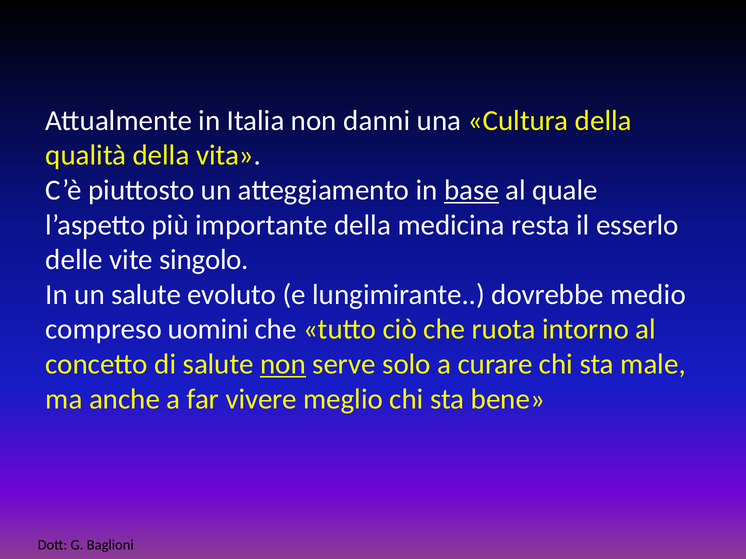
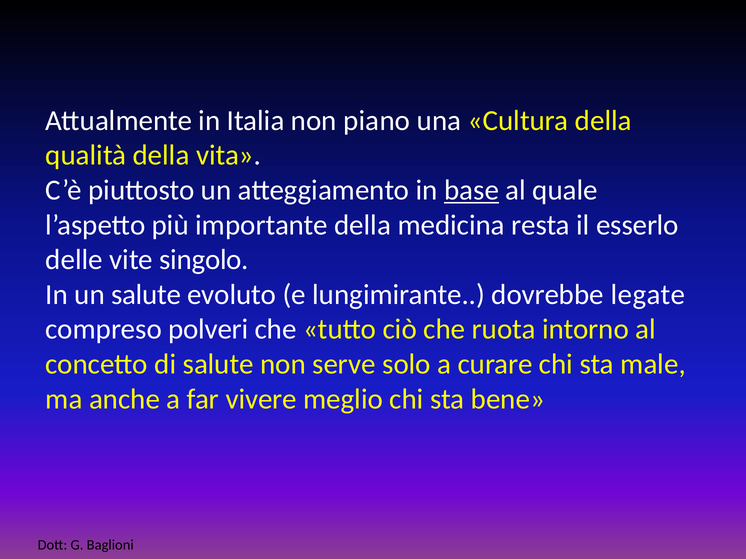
danni: danni -> piano (377, 121)
medio: medio -> legate (648, 295)
uomini: uomini -> polveri (208, 330)
non underline: present -> none (283, 365)
